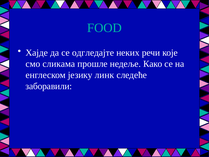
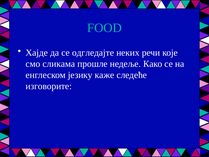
линк: линк -> каже (104, 75)
заборавили: заборавили -> изговорите (49, 86)
